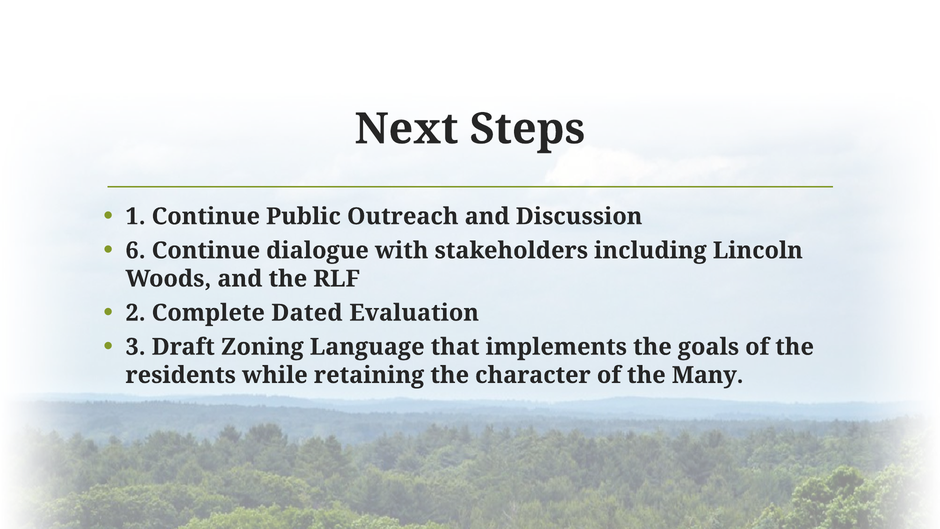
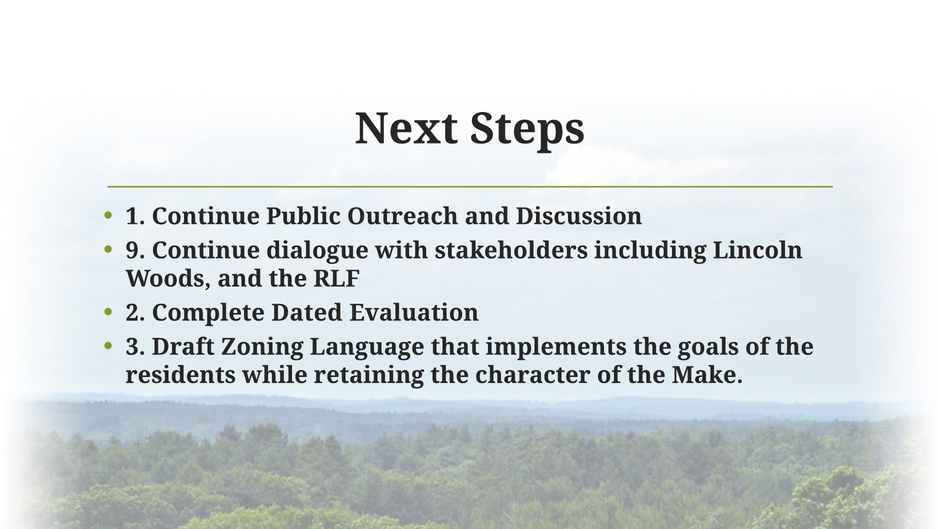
6: 6 -> 9 (136, 250)
Many: Many -> Make (708, 375)
